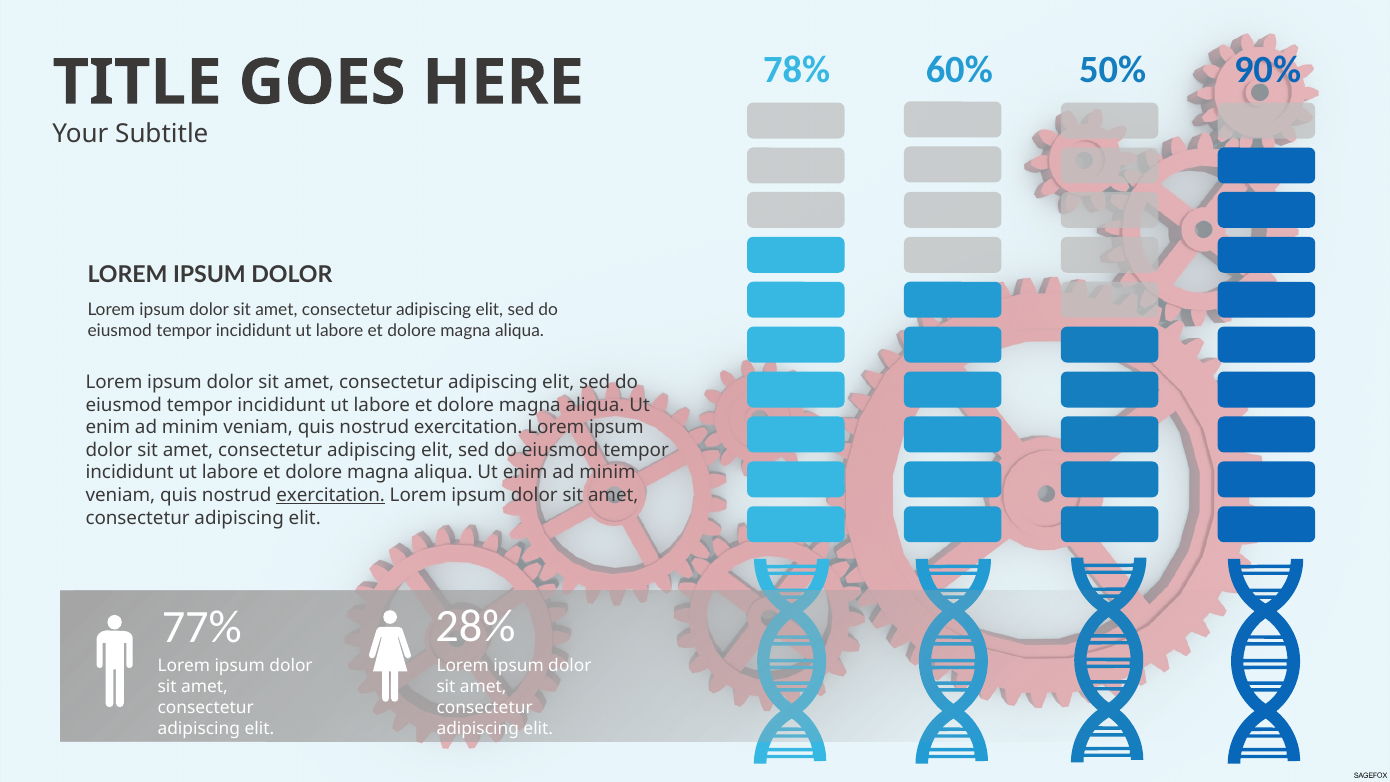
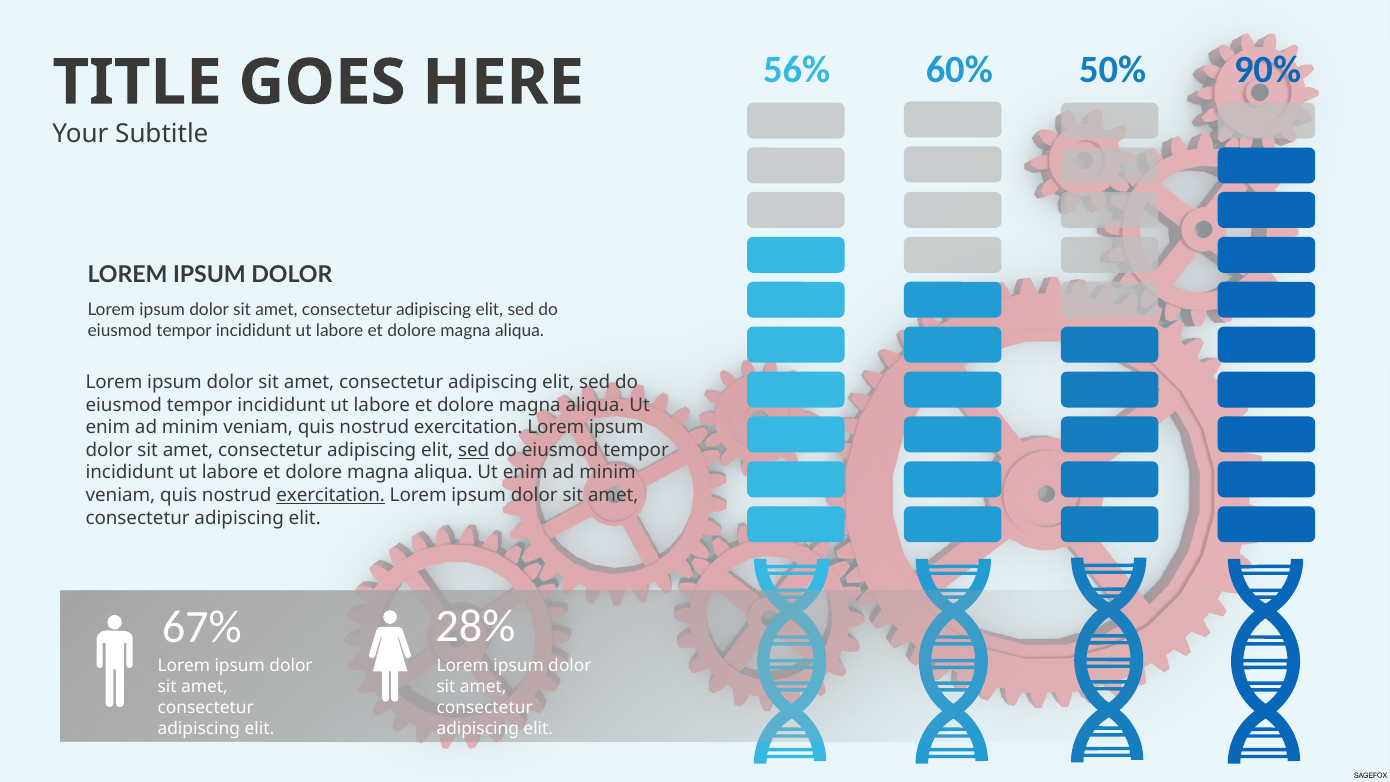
78%: 78% -> 56% (797, 70)
sed underline: none -> present (474, 450)
77%: 77% -> 67% (202, 627)
